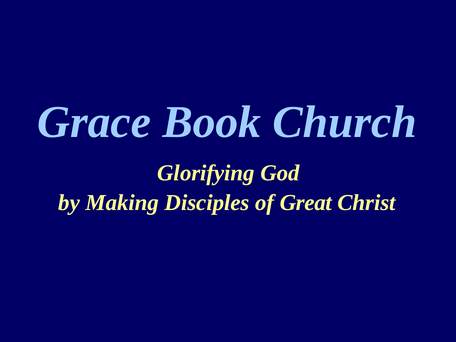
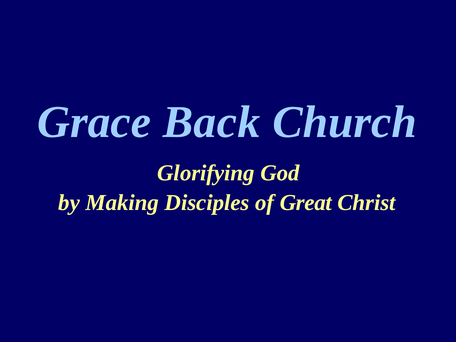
Book: Book -> Back (211, 122)
